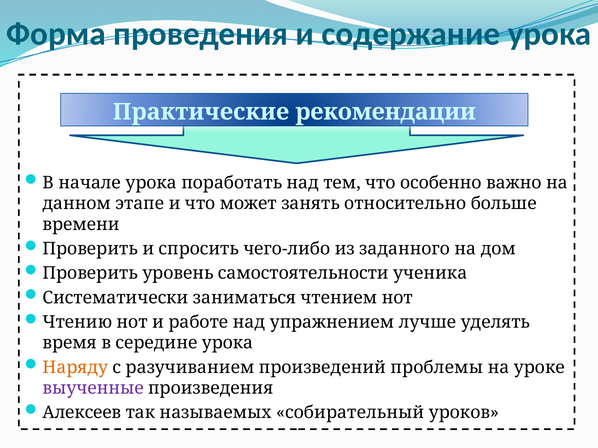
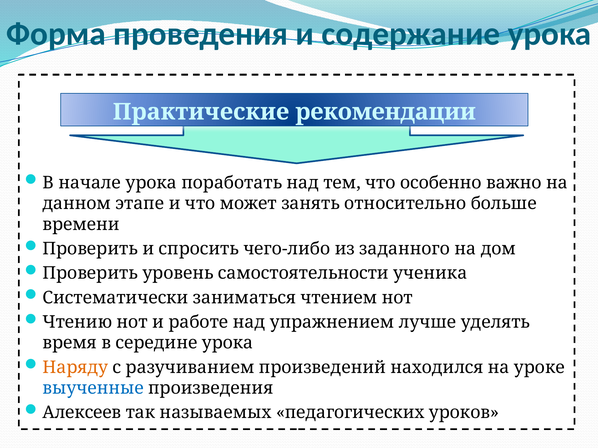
проблемы: проблемы -> находился (437, 368)
выученные colour: purple -> blue (93, 389)
собирательный: собирательный -> педагогических (350, 413)
